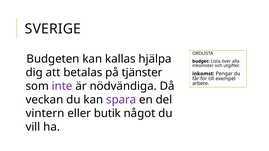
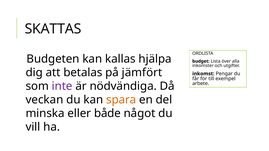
SVERIGE: SVERIGE -> SKATTAS (53, 29)
tjänster: tjänster -> jämfört (142, 73)
spara colour: purple -> orange (121, 100)
vintern: vintern -> minska (45, 114)
butik: butik -> både (107, 114)
